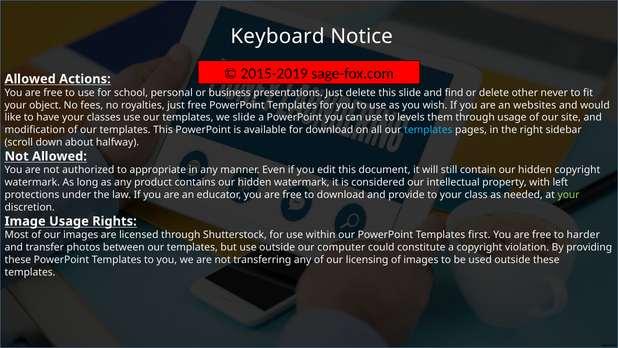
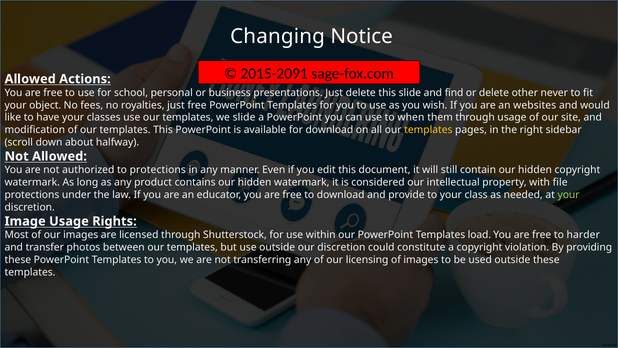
Keyboard: Keyboard -> Changing (278, 37)
2015-2019: 2015-2019 -> 2015-2091 (274, 73)
levels: levels -> when (411, 117)
templates colour: light blue -> yellow (428, 130)
to appropriate: appropriate -> protections (158, 170)
left: left -> file (560, 182)
first: first -> load (479, 235)
our computer: computer -> discretion (341, 247)
